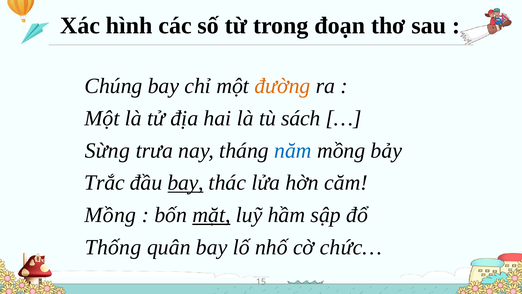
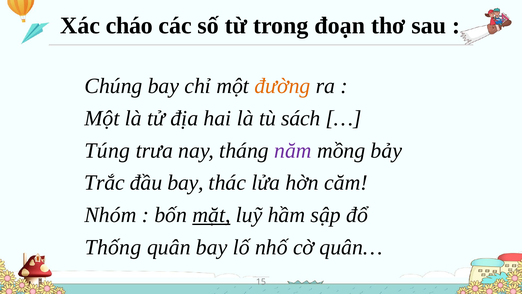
hình: hình -> cháo (129, 25)
Sừng: Sừng -> Túng (107, 150)
năm colour: blue -> purple (293, 150)
bay underline: present -> none (186, 183)
Mồng: Mồng -> Nhóm (110, 215)
chức…: chức… -> quân… (351, 247)
